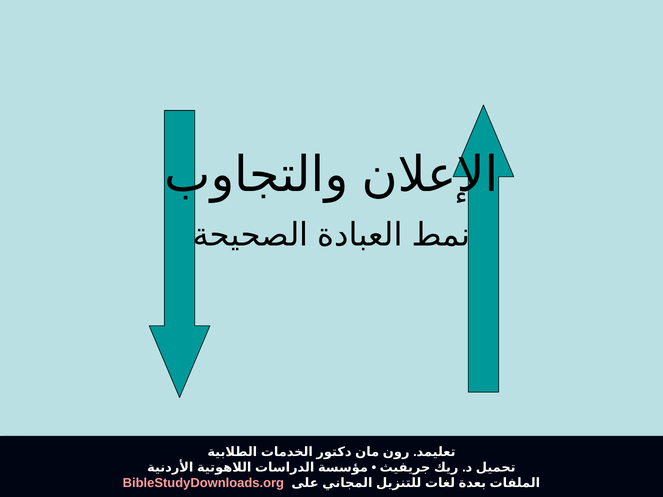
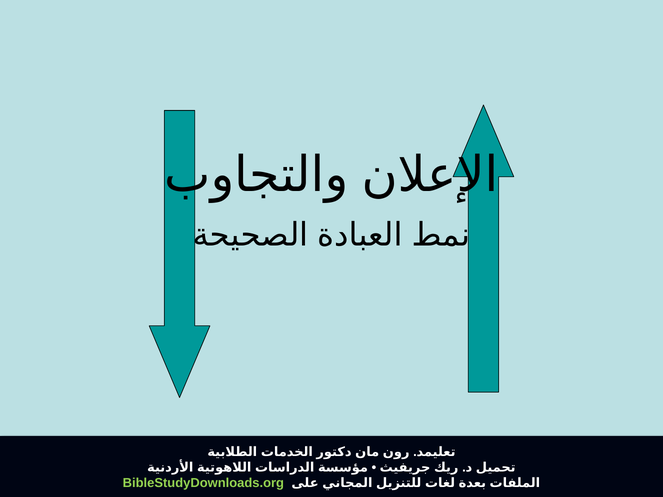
BibleStudyDownloads.org colour: pink -> light green (203, 483)
